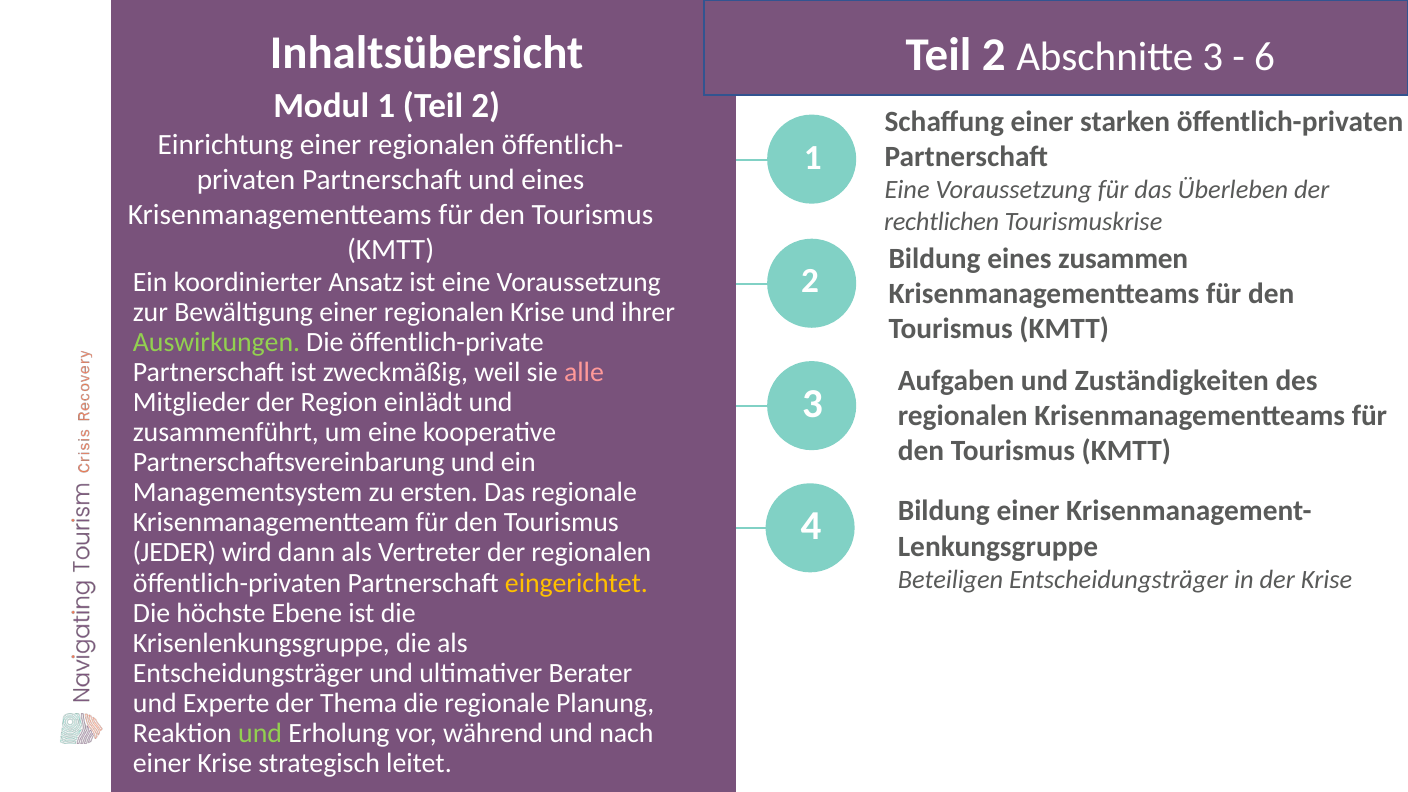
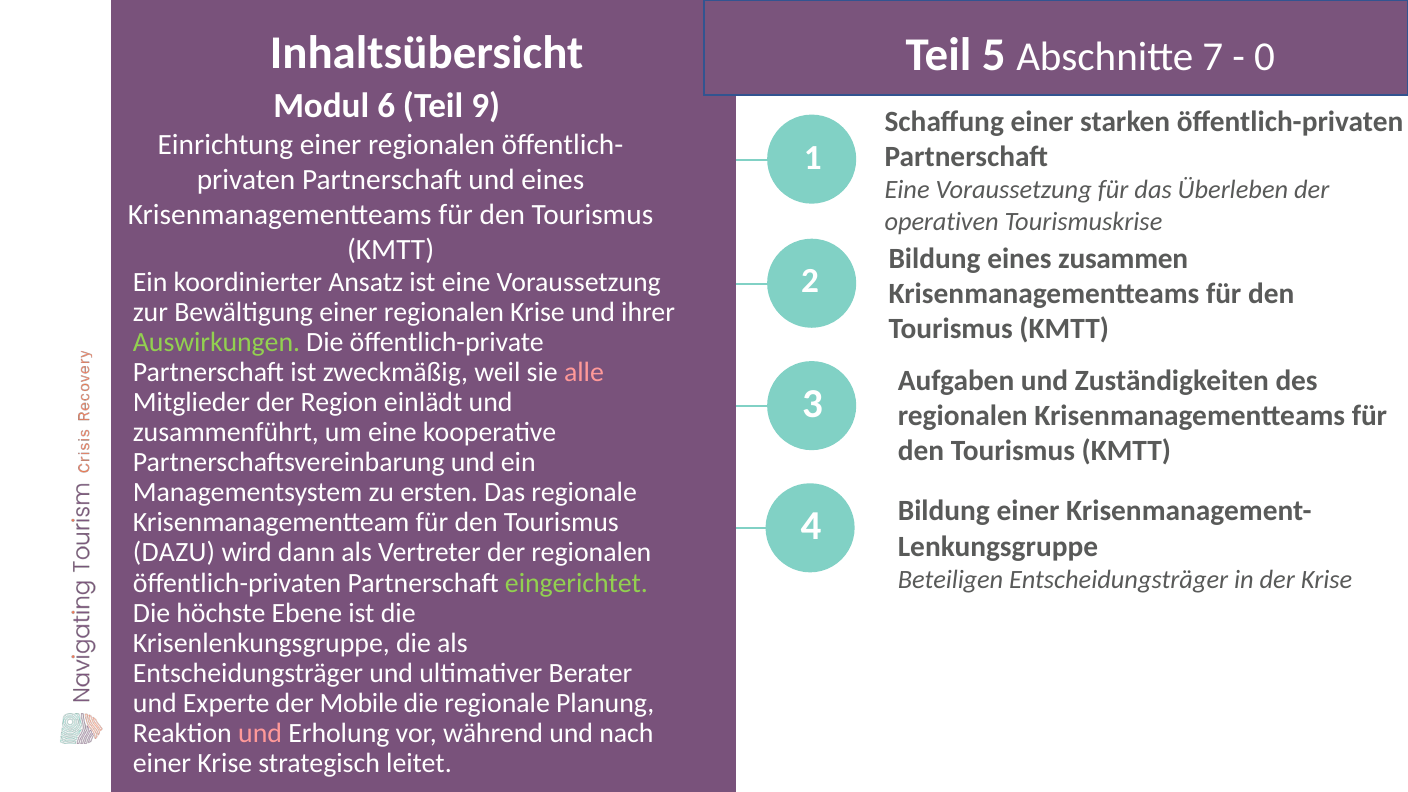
2: 2 -> 5 (994, 55)
Abschnitte 3: 3 -> 7 (1213, 57)
6: 6 -> 0 (1265, 57)
Modul 1: 1 -> 6 (386, 106)
2: 2 -> 9 (486, 106)
rechtlichen: rechtlichen -> operativen (942, 222)
JEDER: JEDER -> DAZU (174, 553)
eingerichtet colour: yellow -> light green (576, 583)
Thema: Thema -> Mobile (359, 703)
und colour: light green -> pink (260, 733)
